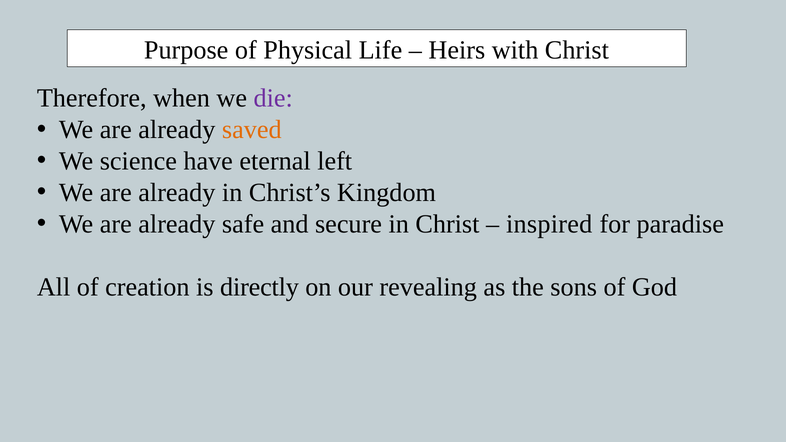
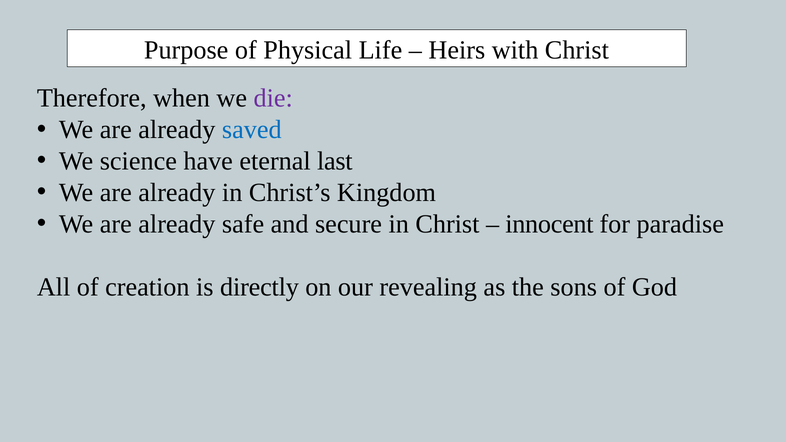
saved colour: orange -> blue (252, 130)
left: left -> last (335, 161)
inspired: inspired -> innocent (549, 224)
